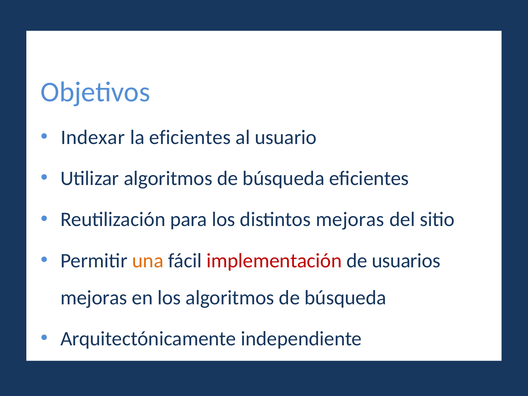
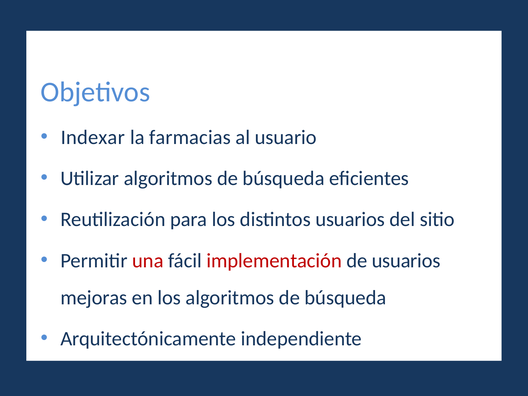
la eficientes: eficientes -> farmacias (190, 137)
distintos mejoras: mejoras -> usuarios (350, 220)
una colour: orange -> red (148, 261)
